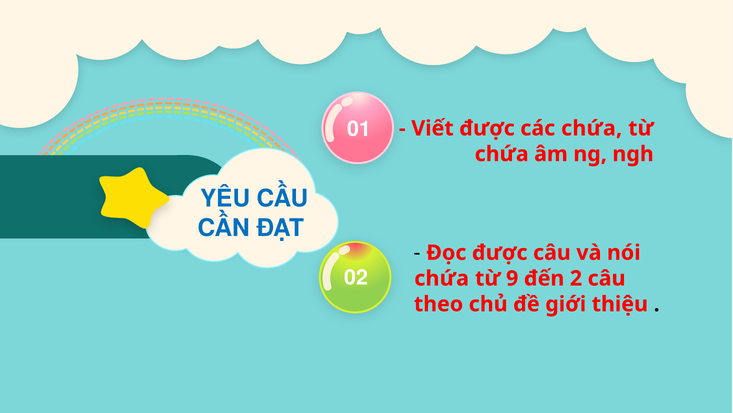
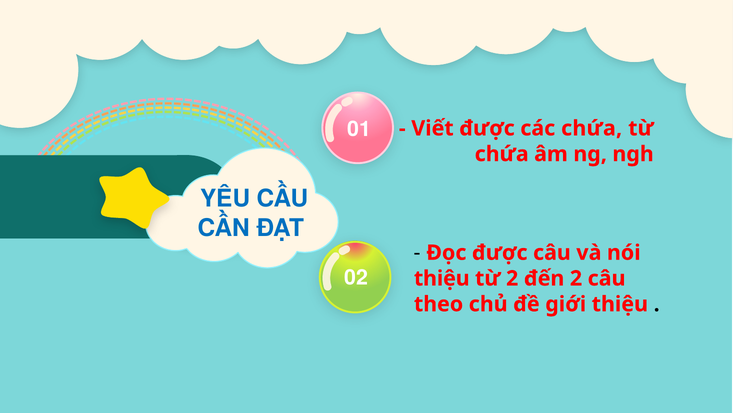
chứa: chứa -> thiệu (442, 279)
từ 9: 9 -> 2 (512, 279)
